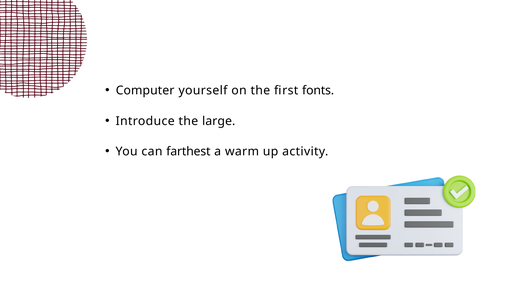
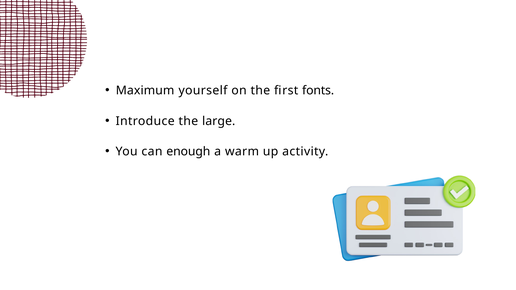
Computer: Computer -> Maximum (145, 91)
farthest: farthest -> enough (188, 152)
